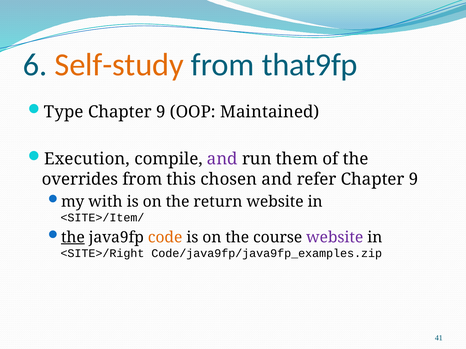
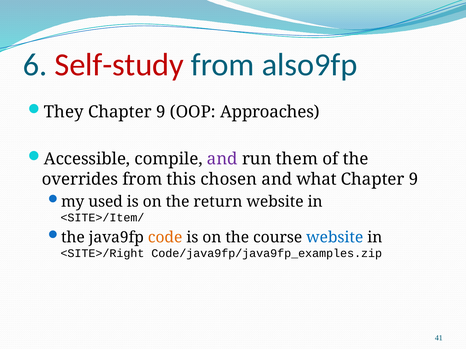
Self-study colour: orange -> red (119, 65)
that9fp: that9fp -> also9fp (310, 65)
Type: Type -> They (64, 112)
Maintained: Maintained -> Approaches (270, 112)
Execution: Execution -> Accessible (87, 159)
refer: refer -> what (317, 179)
with: with -> used (106, 202)
the underline: present -> none (73, 238)
website colour: purple -> blue (335, 238)
